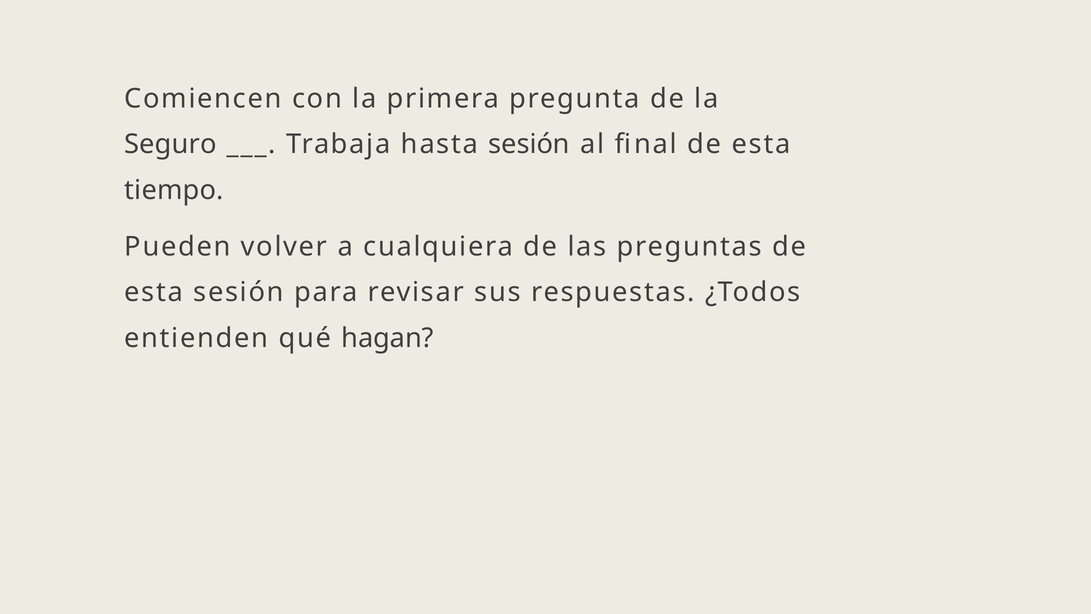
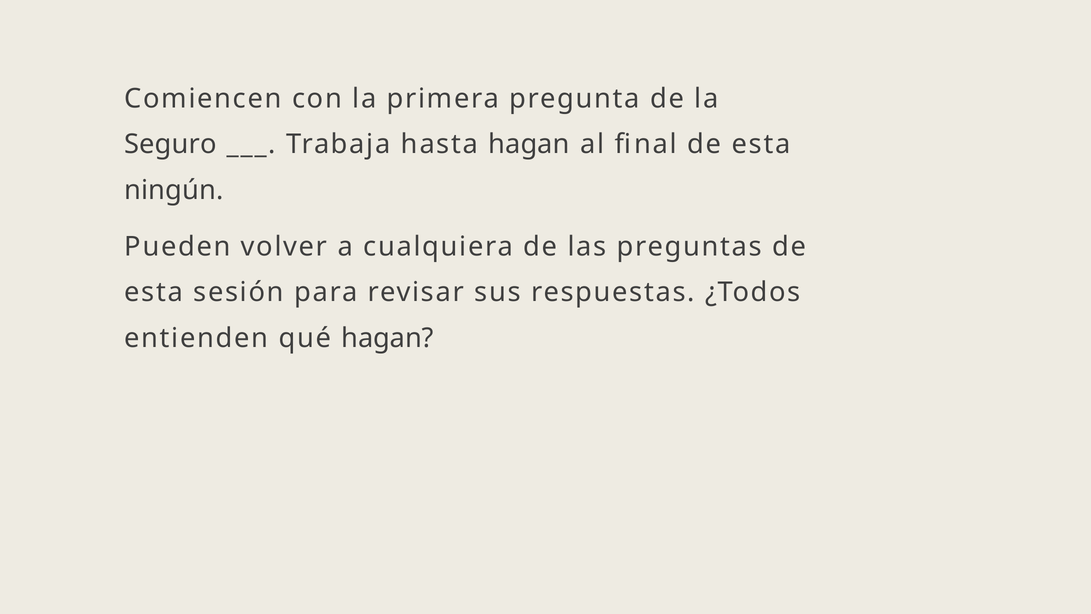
hasta sesión: sesión -> hagan (529, 144)
tiempo: tiempo -> ningún (174, 190)
